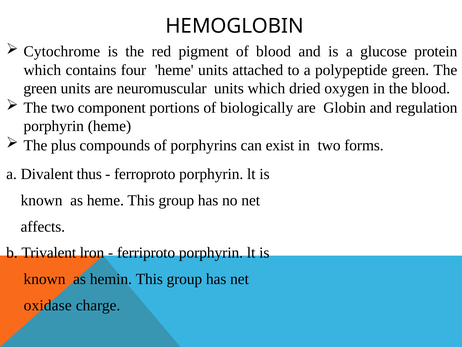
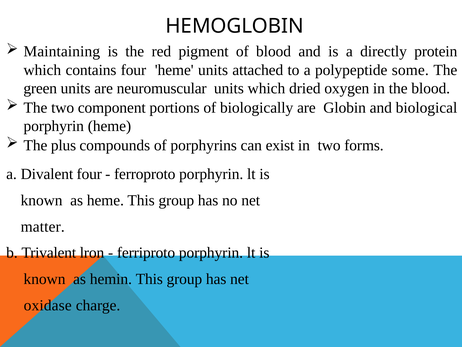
Cytochrome: Cytochrome -> Maintaining (62, 51)
glucose: glucose -> directly (384, 51)
polypeptide green: green -> some (410, 70)
regulation: regulation -> biological (427, 108)
Divalent thus: thus -> four (89, 174)
affects: affects -> matter (43, 226)
